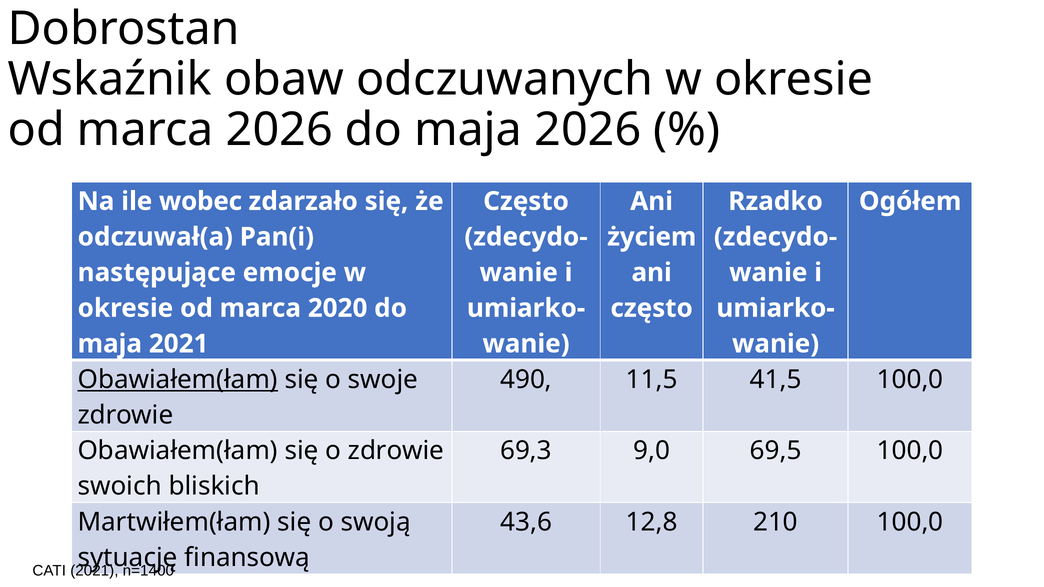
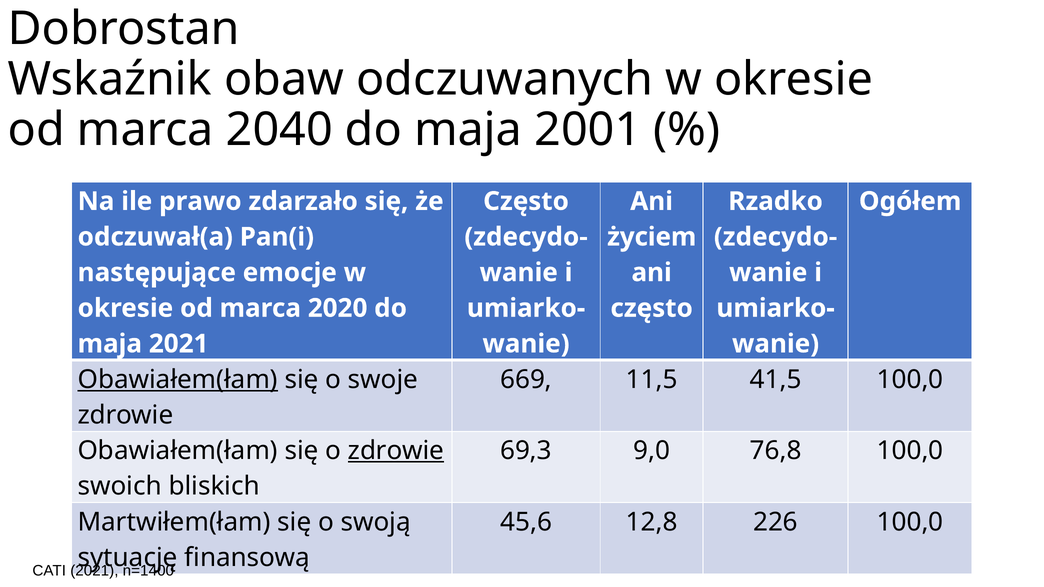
marca 2026: 2026 -> 2040 (279, 130)
maja 2026: 2026 -> 2001 (588, 130)
wobec: wobec -> prawo (200, 201)
490: 490 -> 669 (526, 380)
zdrowie underline: none -> present (396, 451)
69,5: 69,5 -> 76,8 (776, 451)
43,6: 43,6 -> 45,6 (526, 522)
210: 210 -> 226 (776, 522)
